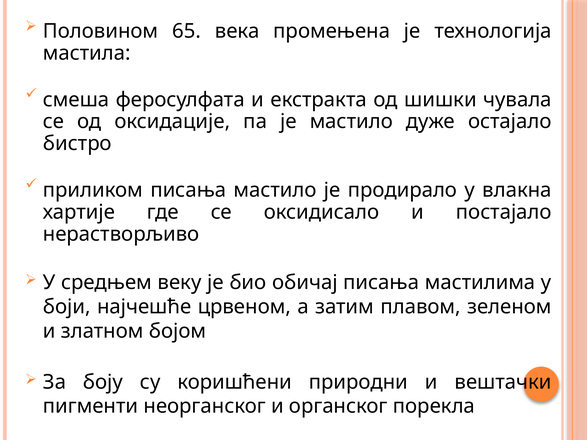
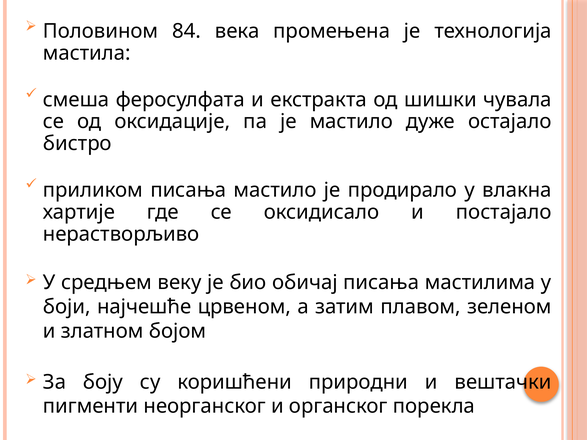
65: 65 -> 84 (187, 31)
